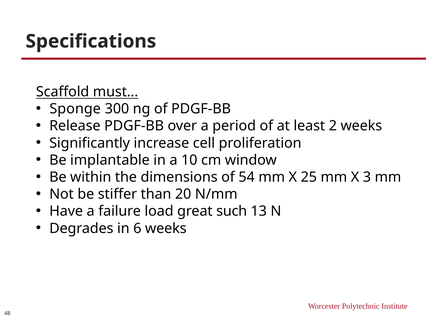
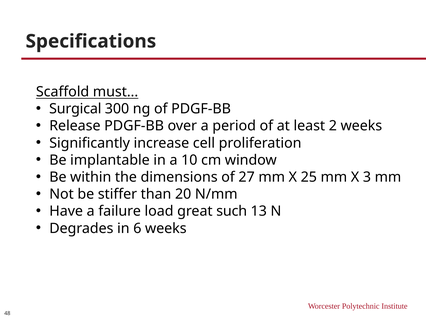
Sponge: Sponge -> Surgical (75, 109)
54: 54 -> 27 (247, 177)
